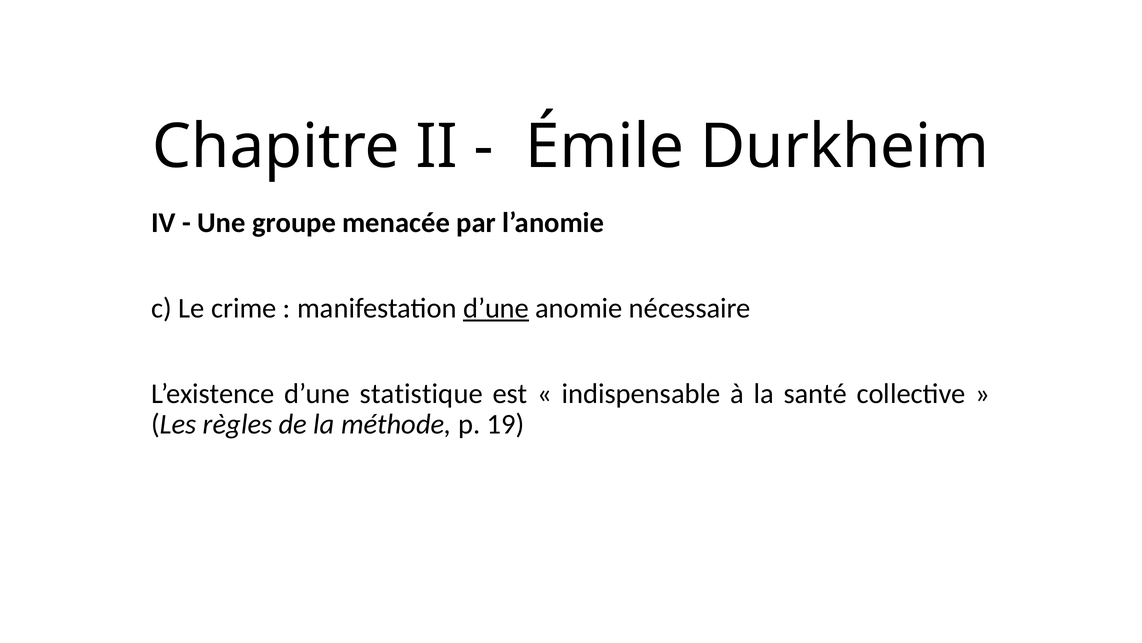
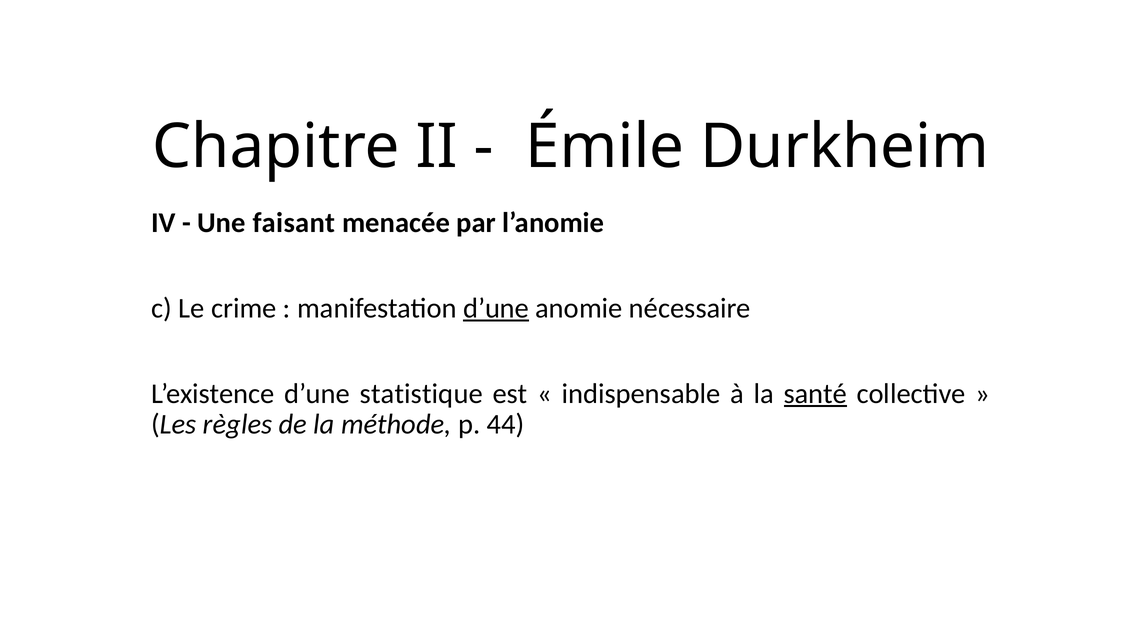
groupe: groupe -> faisant (294, 222)
santé underline: none -> present (815, 393)
19: 19 -> 44 (506, 424)
